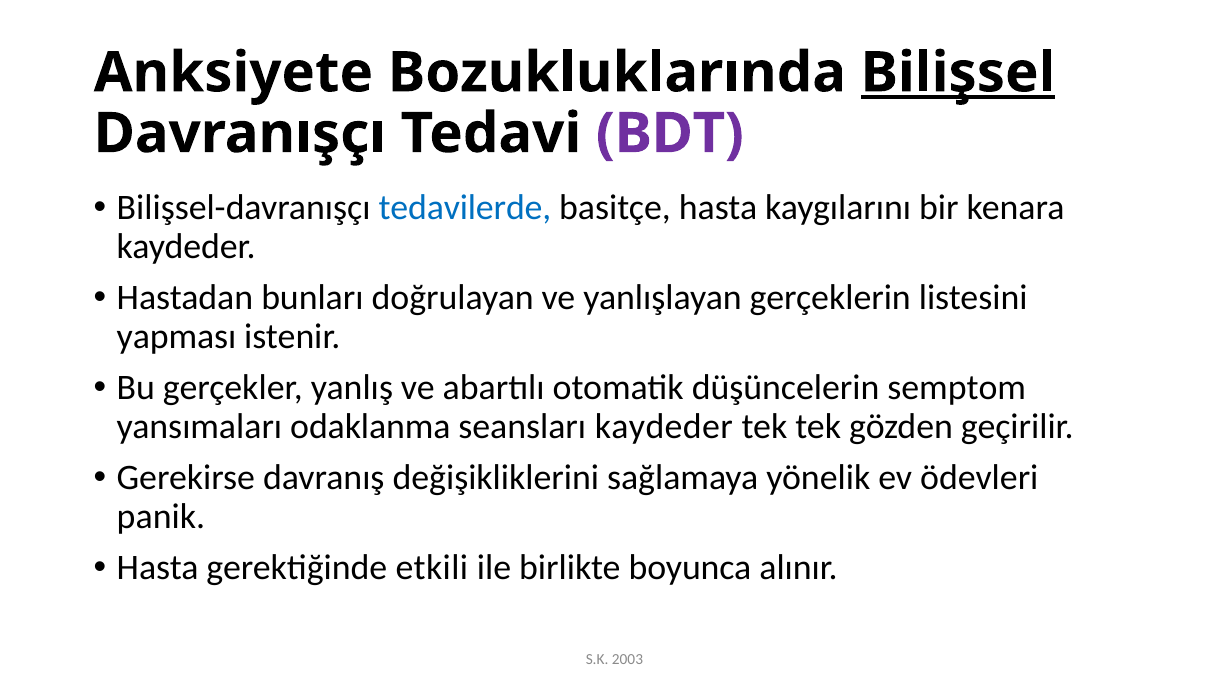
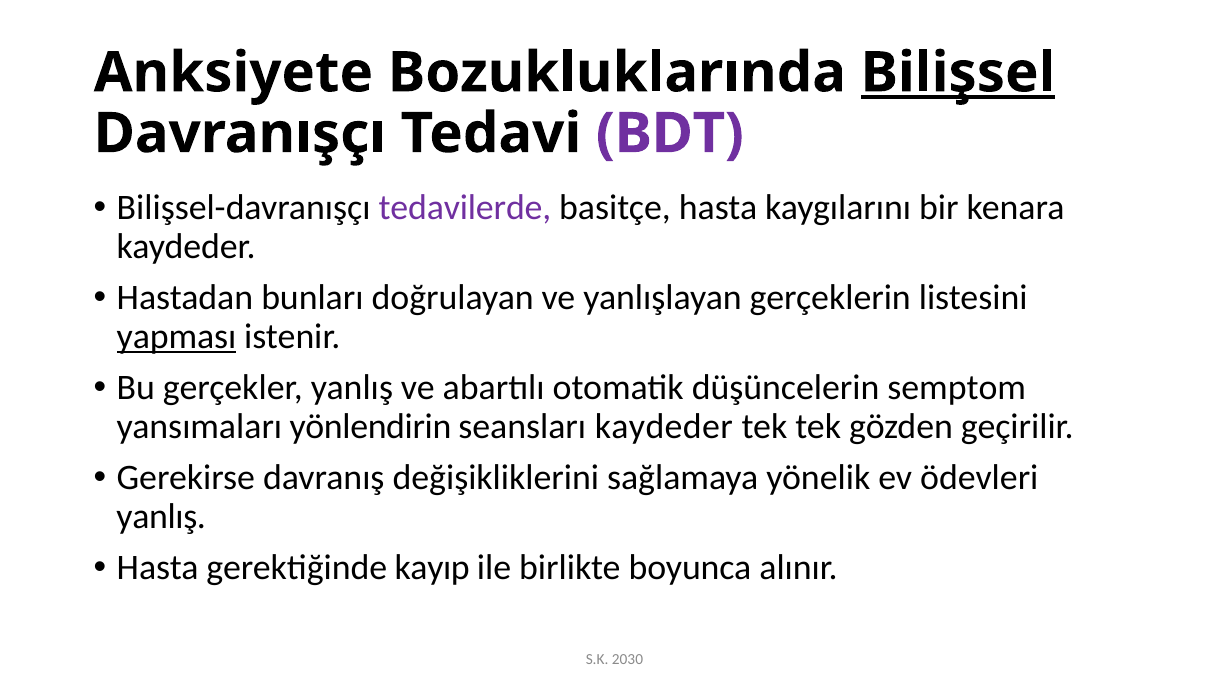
tedavilerde colour: blue -> purple (465, 208)
yapması underline: none -> present (176, 336)
odaklanma: odaklanma -> yönlendirin (370, 427)
panik: panik -> yanlış (161, 517)
etkili: etkili -> kayıp (432, 568)
2003: 2003 -> 2030 (627, 660)
